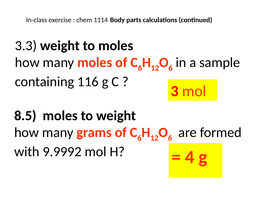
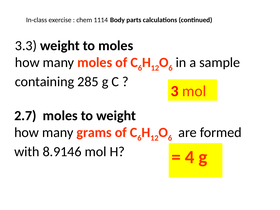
116: 116 -> 285 (88, 82)
8.5: 8.5 -> 2.7 (25, 116)
9.9992: 9.9992 -> 8.9146 (62, 152)
